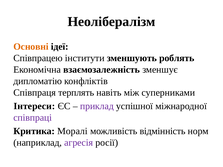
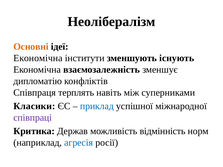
Співпрацею: Співпрацею -> Економічна (38, 58)
роблять: роблять -> існують (177, 58)
Інтереси: Інтереси -> Класики (34, 106)
приклад colour: purple -> blue (97, 106)
Моралі: Моралі -> Держав (73, 131)
агресія colour: purple -> blue (79, 143)
